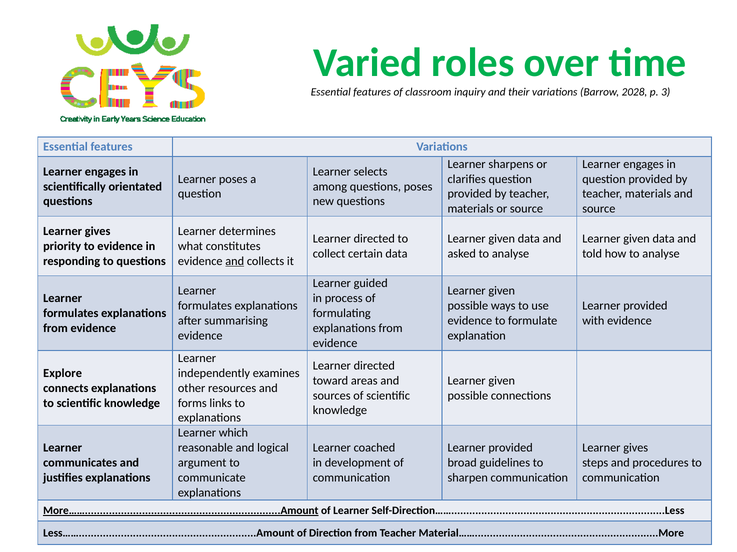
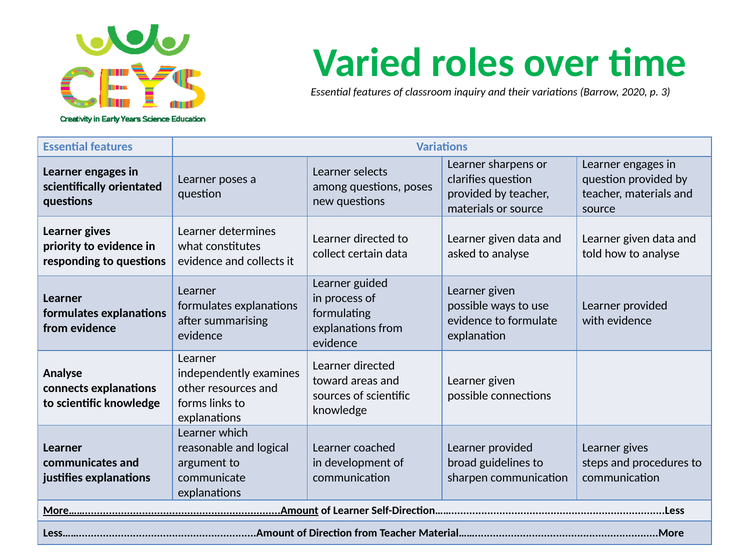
2028: 2028 -> 2020 (634, 92)
and underline: present -> none (235, 261)
Explore: Explore -> Analyse (63, 374)
